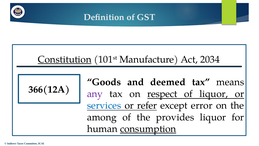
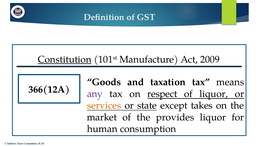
2034: 2034 -> 2009 (210, 59)
deemed: deemed -> taxation (168, 82)
services colour: blue -> orange (104, 105)
refer: refer -> state (147, 105)
error: error -> takes (202, 105)
among: among -> market (102, 117)
consumption underline: present -> none (148, 129)
